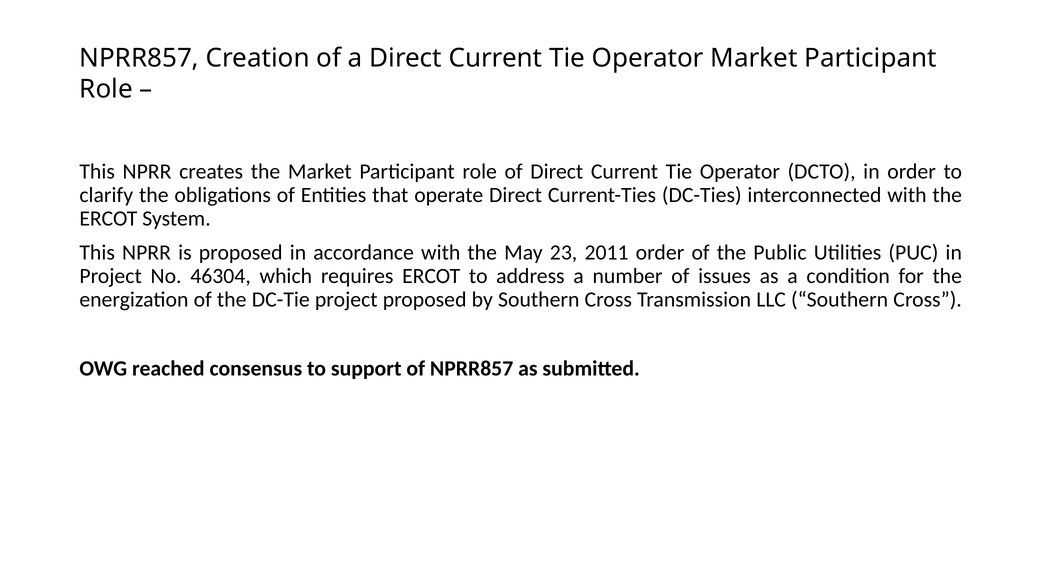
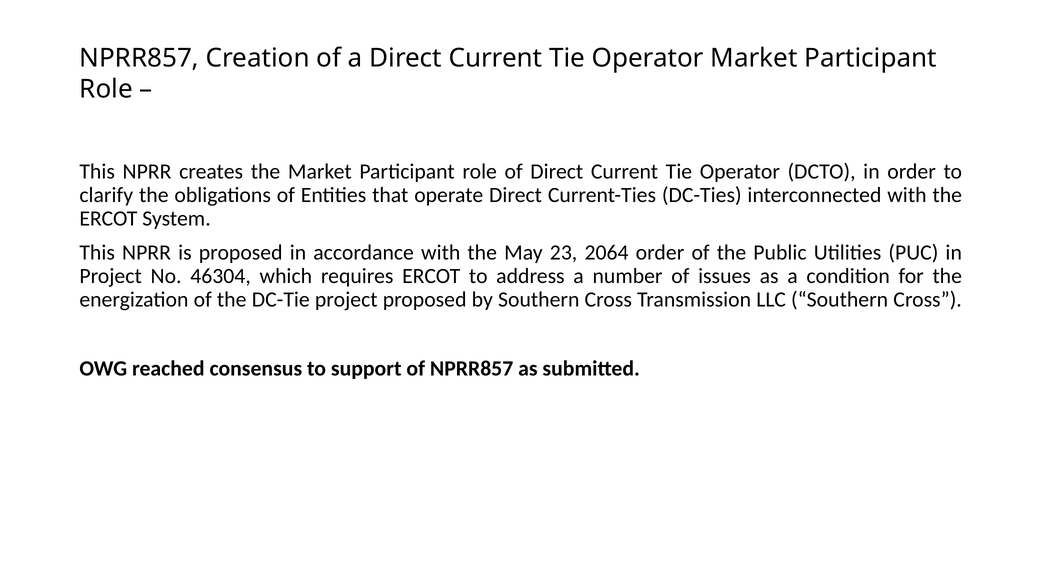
2011: 2011 -> 2064 (607, 253)
